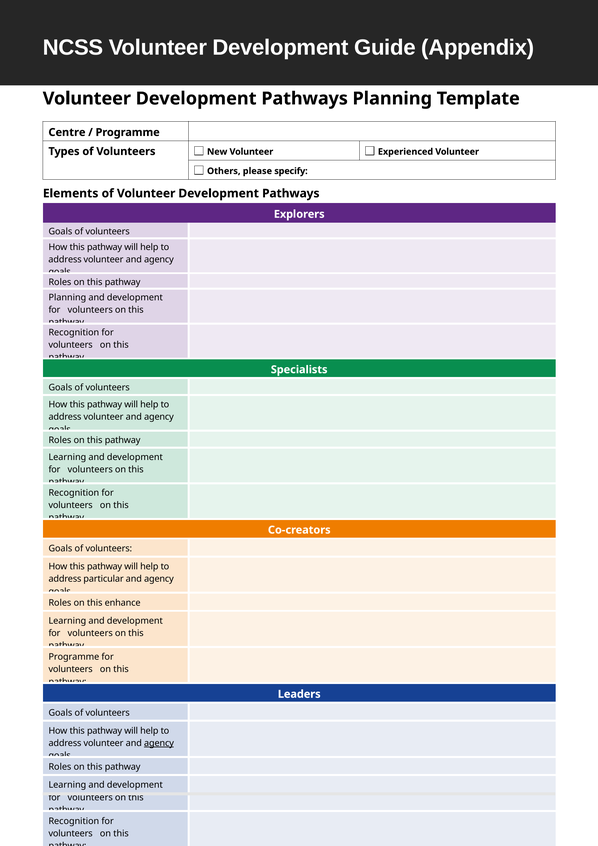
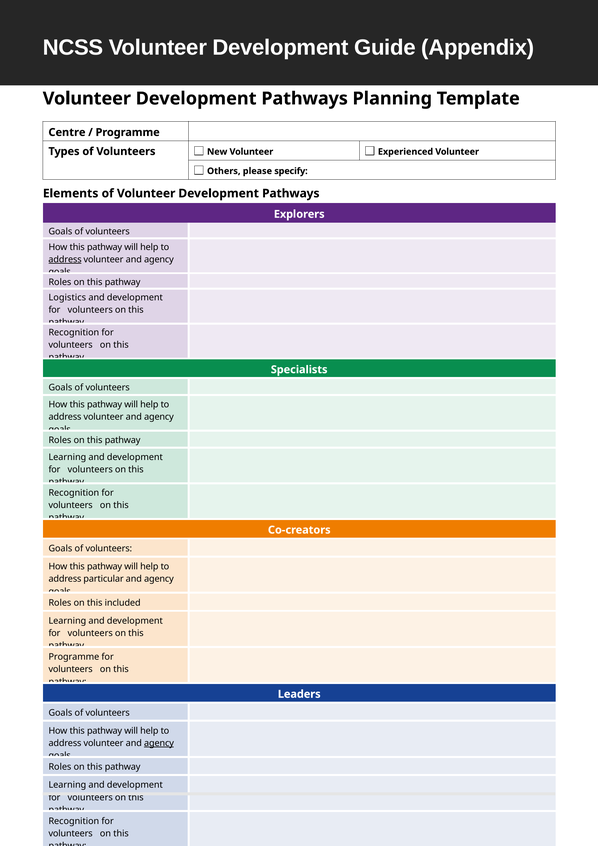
address underline: none -> present (65, 260)
Planning: Planning -> Logistics (67, 298)
enhance: enhance -> included (123, 603)
